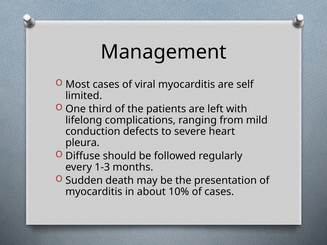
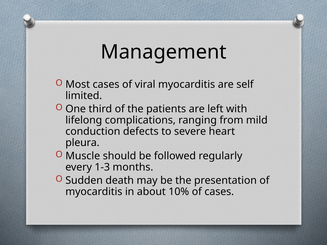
Diffuse: Diffuse -> Muscle (83, 156)
